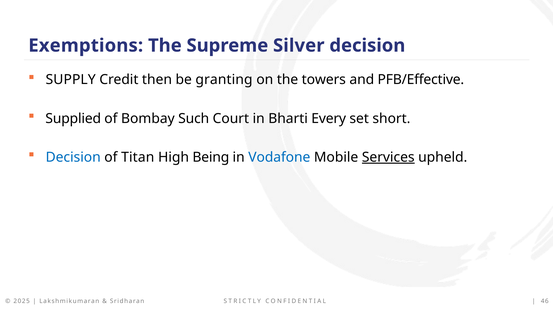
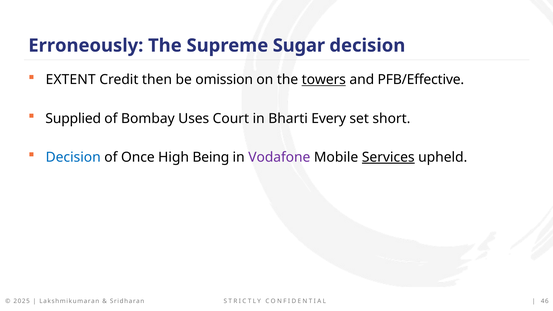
Exemptions: Exemptions -> Erroneously (86, 46)
Silver: Silver -> Sugar (299, 46)
SUPPLY: SUPPLY -> EXTENT (71, 80)
granting: granting -> omission (224, 80)
towers underline: none -> present (324, 80)
Such: Such -> Uses (194, 118)
Titan: Titan -> Once (138, 157)
Vodafone colour: blue -> purple (279, 157)
